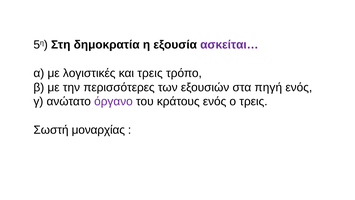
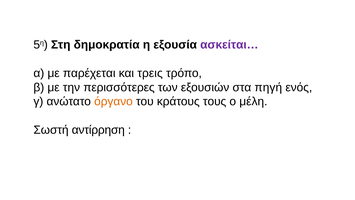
λογιστικές: λογιστικές -> παρέχεται (89, 73)
όργανο colour: purple -> orange (113, 101)
κράτους ενός: ενός -> τους (215, 101)
ο τρεις: τρεις -> μέλη (253, 101)
μοναρχίας: μοναρχίας -> αντίρρηση (98, 130)
